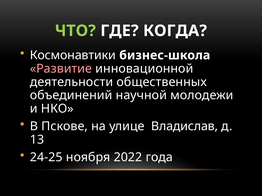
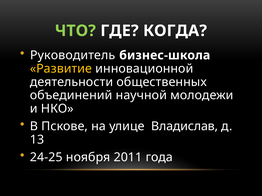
Космонавтики: Космонавтики -> Руководитель (73, 55)
Развитие colour: pink -> yellow (61, 69)
2022: 2022 -> 2011 (128, 158)
